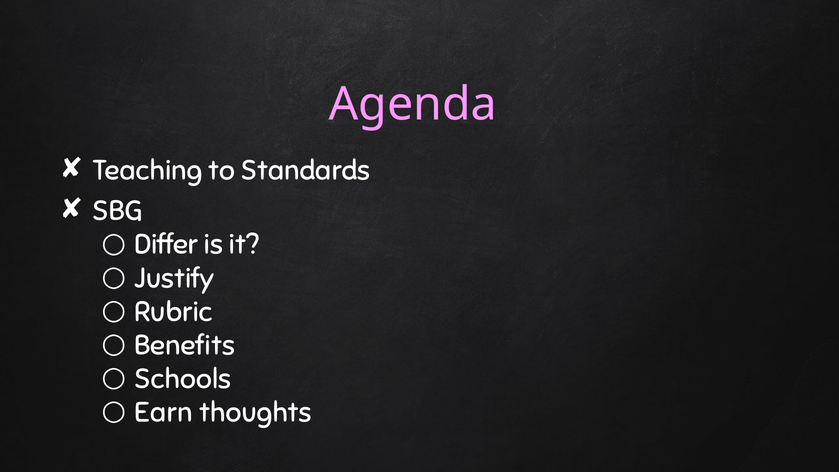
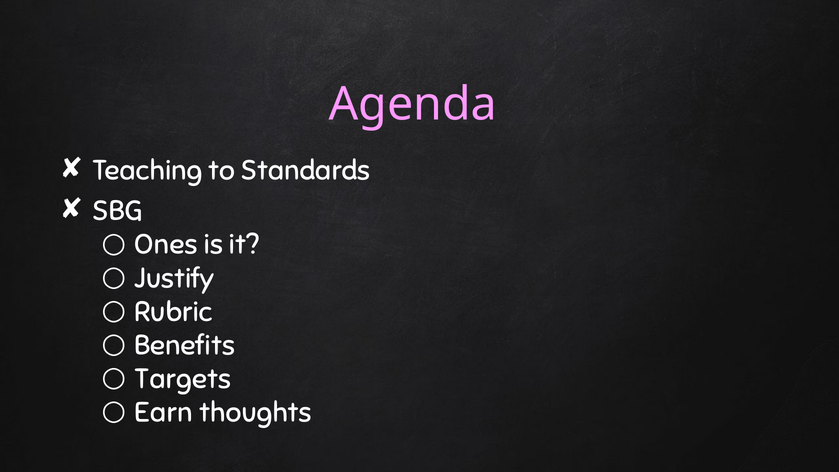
Differ: Differ -> Ones (166, 245)
Schools: Schools -> Targets (183, 379)
